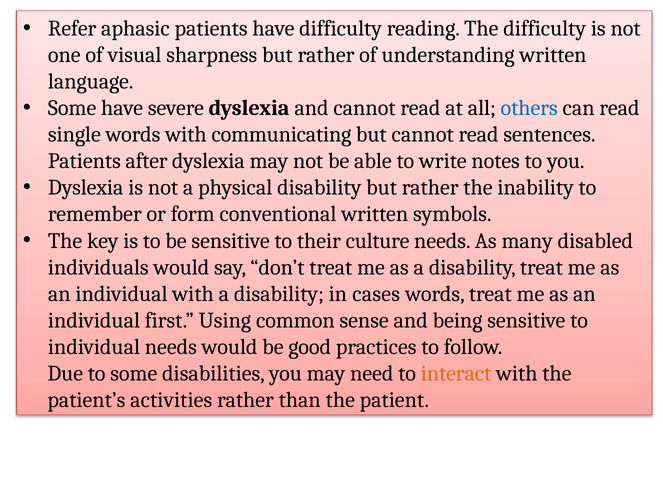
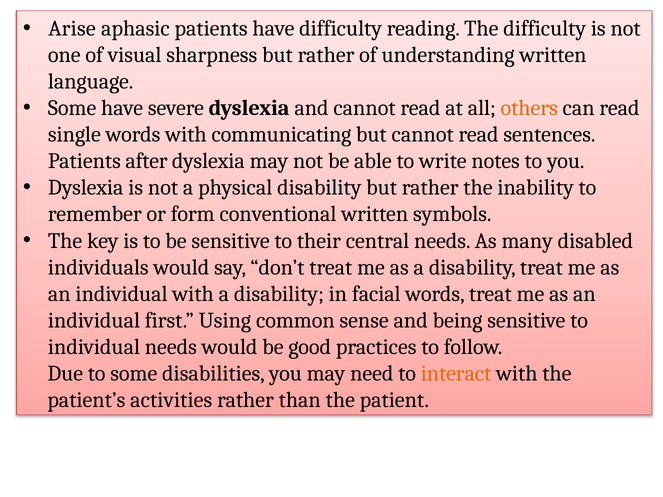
Refer: Refer -> Arise (72, 29)
others colour: blue -> orange (529, 108)
culture: culture -> central (378, 241)
cases: cases -> facial (376, 294)
